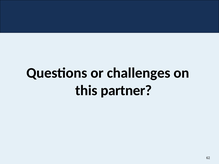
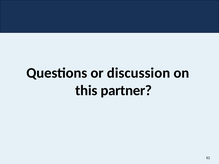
challenges: challenges -> discussion (139, 73)
